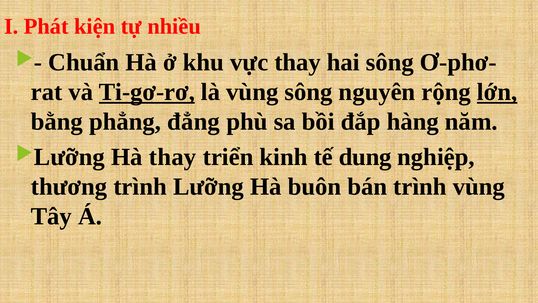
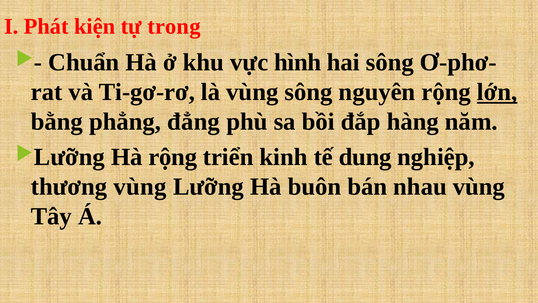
nhiều: nhiều -> trong (174, 26)
vực thay: thay -> hình (298, 62)
Ti-gơ-rơ underline: present -> none (147, 92)
Hà thay: thay -> rộng (173, 157)
thương trình: trình -> vùng (140, 187)
bán trình: trình -> nhau (420, 187)
